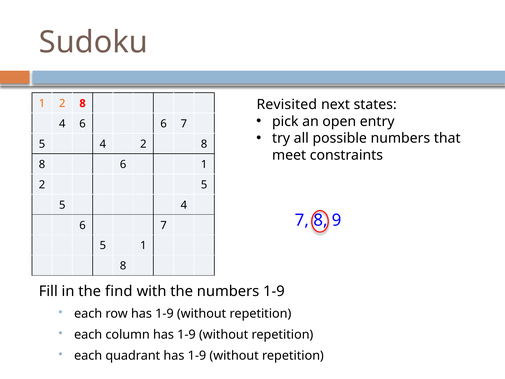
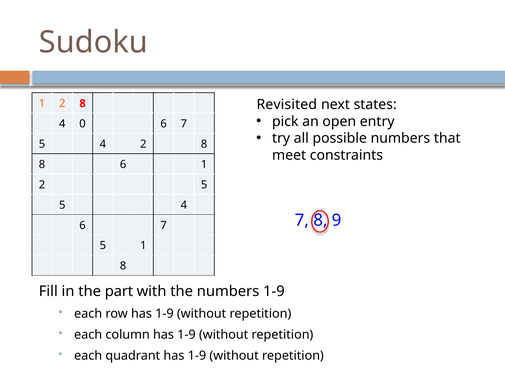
6: 6 -> 0 (83, 124)
find: find -> part (119, 291)
